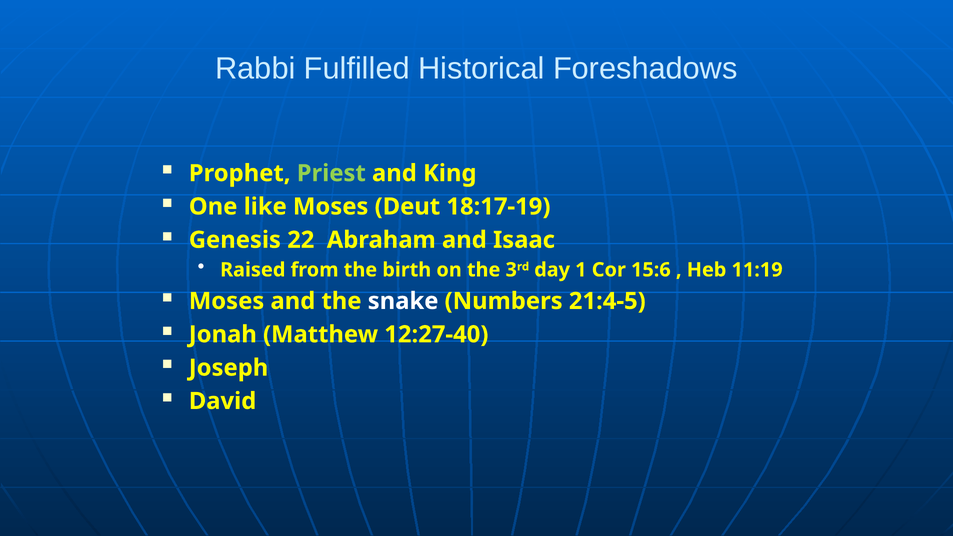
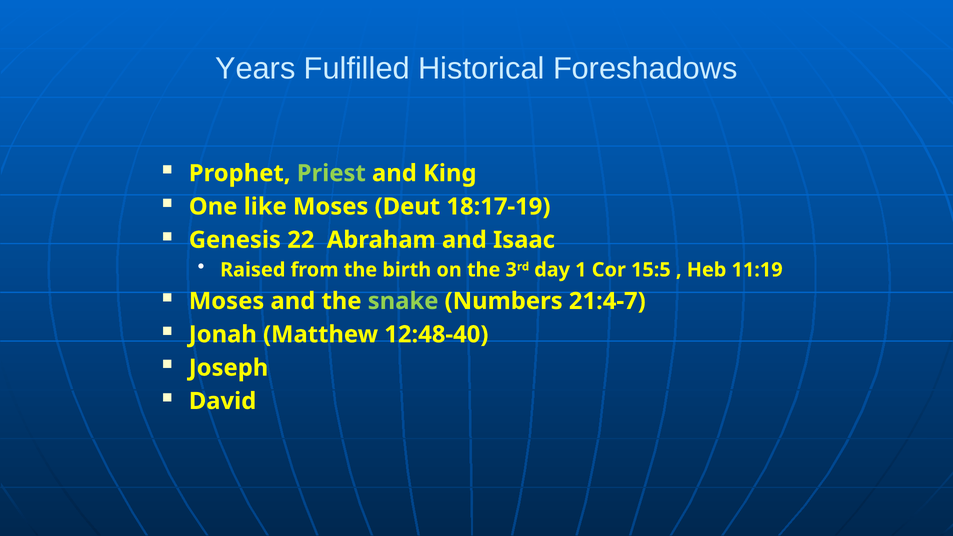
Rabbi: Rabbi -> Years (255, 68)
15:6: 15:6 -> 15:5 (651, 270)
snake colour: white -> light green (403, 301)
21:4-5: 21:4-5 -> 21:4-7 (607, 301)
12:27-40: 12:27-40 -> 12:48-40 (436, 334)
